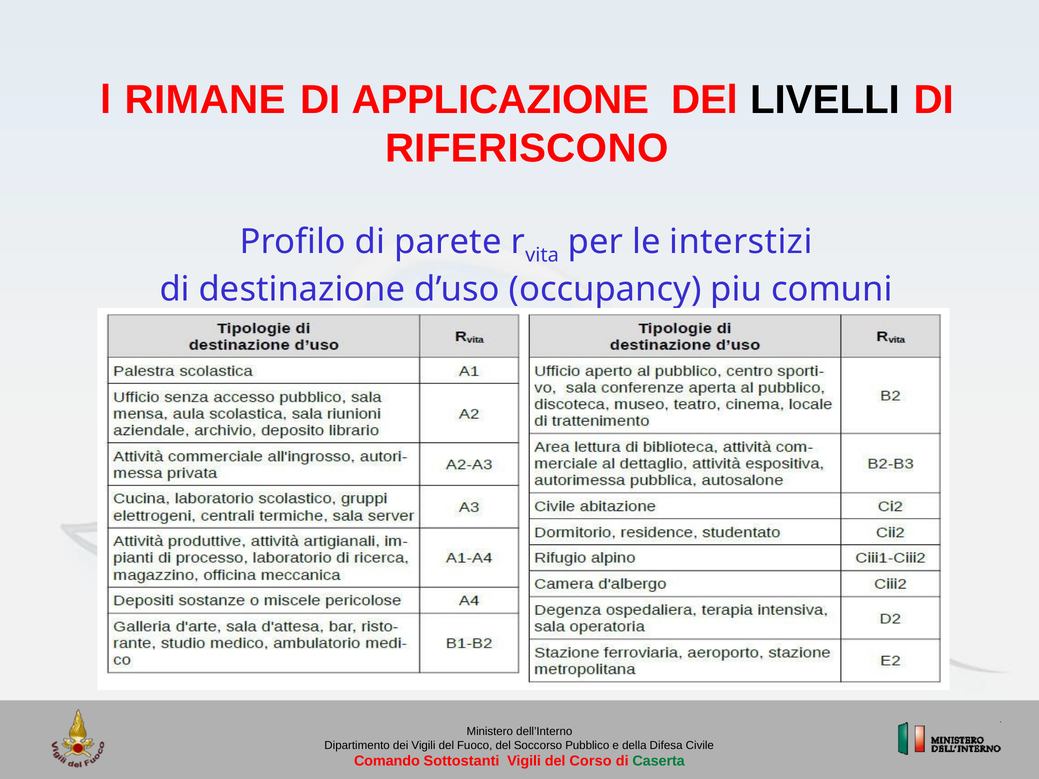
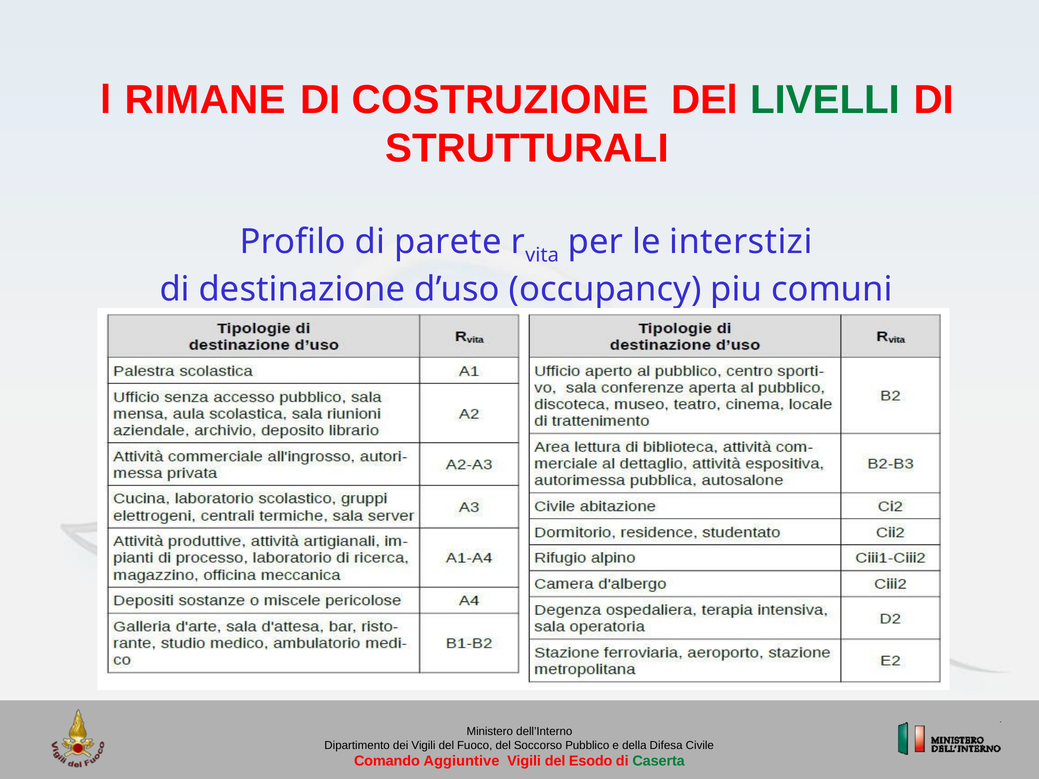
APPLICAZIONE: APPLICAZIONE -> COSTRUZIONE (500, 100)
LIVELLI colour: black -> green (825, 100)
RIFERISCONO: RIFERISCONO -> STRUTTURALI (527, 149)
Sottostanti: Sottostanti -> Aggiuntive (462, 761)
Corso: Corso -> Esodo (591, 761)
